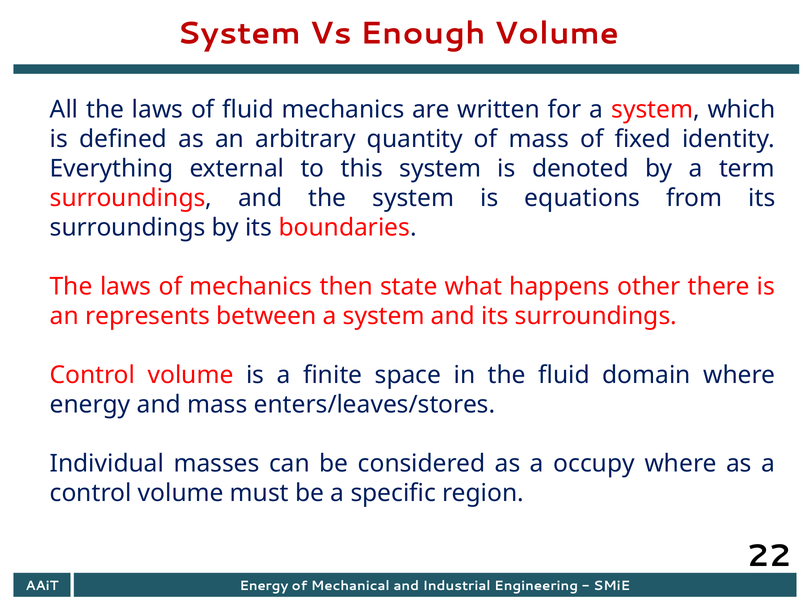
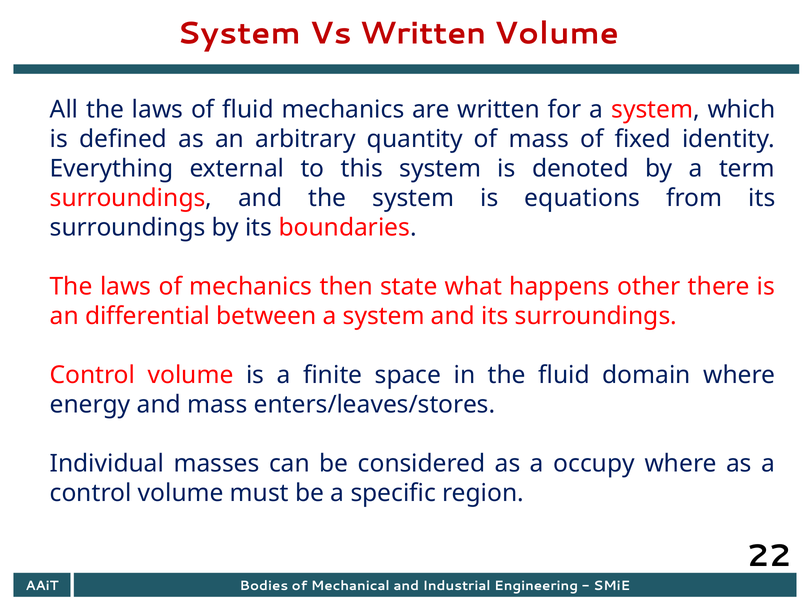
Vs Enough: Enough -> Written (423, 34)
represents: represents -> differential (148, 316)
AAiT Energy: Energy -> Bodies (264, 586)
